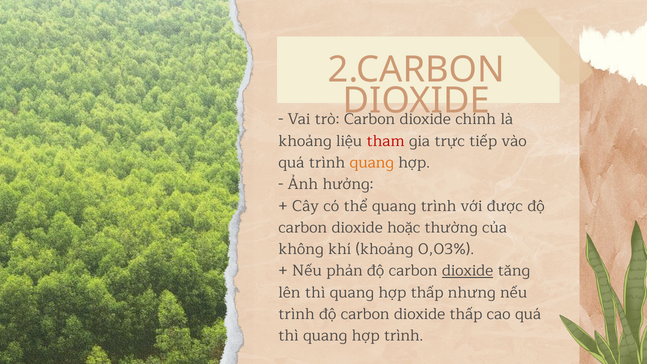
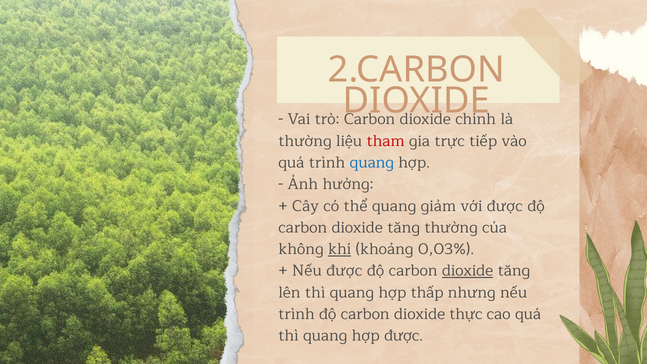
khoảng: khoảng -> thường (305, 141)
quang colour: orange -> blue (372, 163)
quang trình: trình -> giảm (438, 206)
hoặc: hoặc -> tăng (404, 228)
khí underline: none -> present (340, 249)
Nếu phản: phản -> được (344, 271)
dioxide thấp: thấp -> thực (466, 314)
hợp trình: trình -> được (404, 336)
